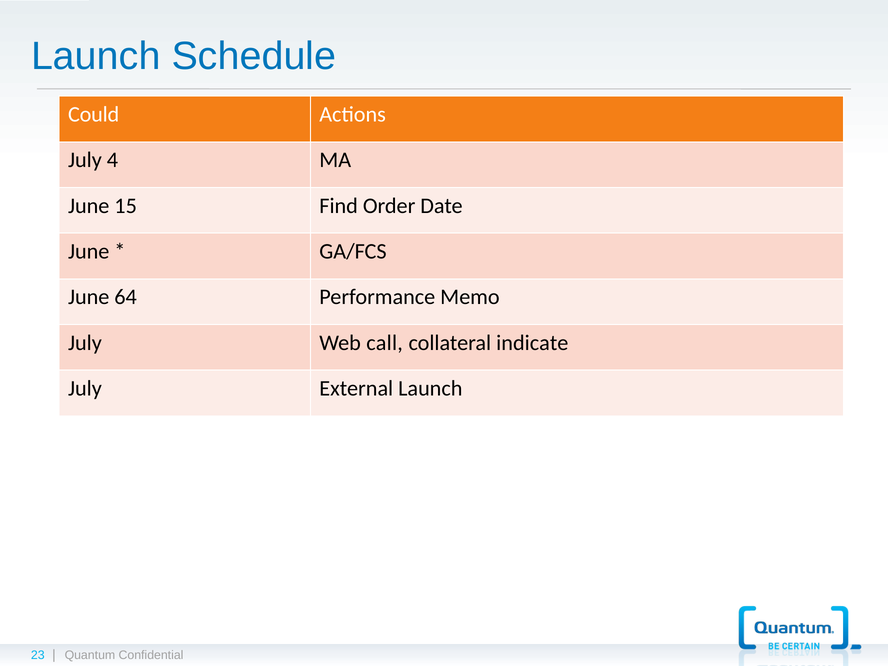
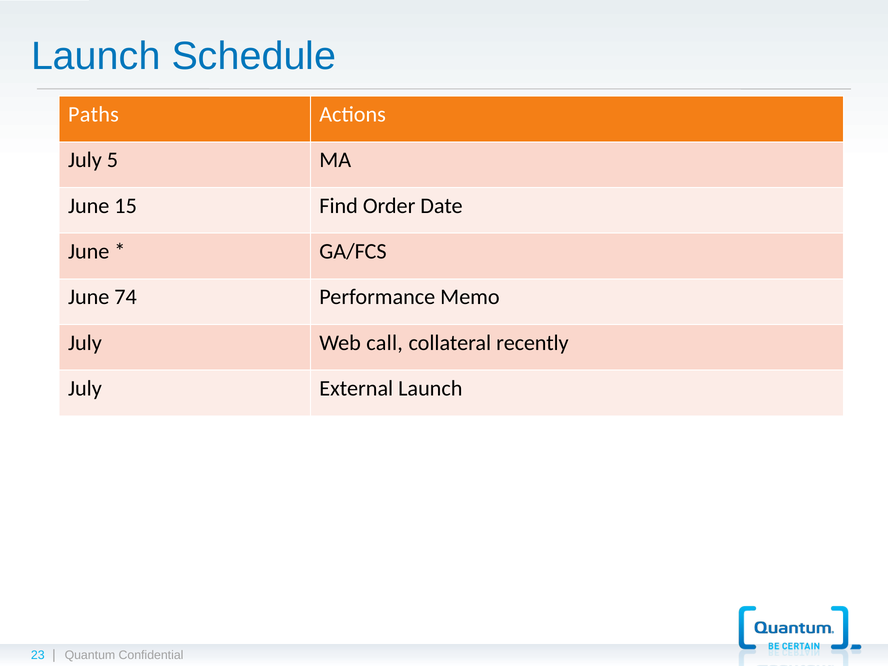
Could: Could -> Paths (93, 114)
4: 4 -> 5 (112, 160)
64: 64 -> 74 (126, 297)
indicate: indicate -> recently (532, 343)
